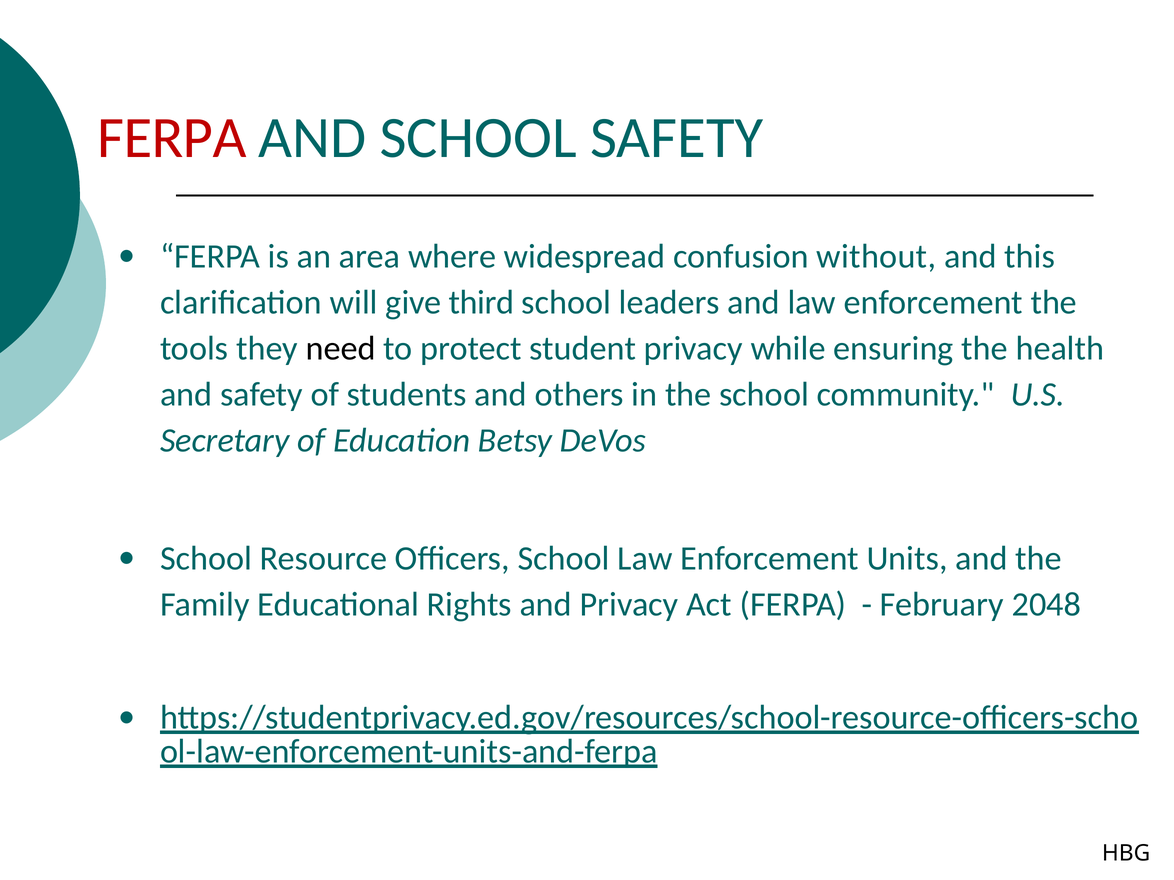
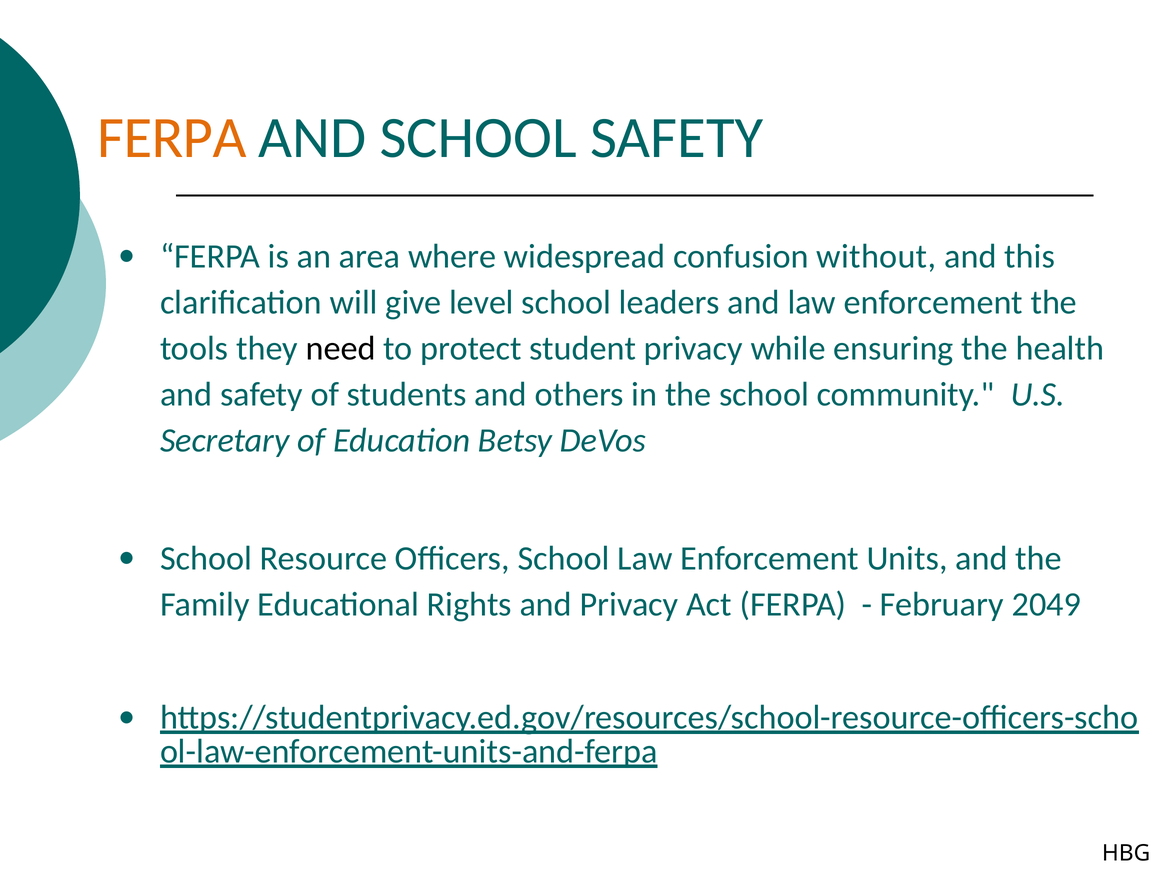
FERPA colour: red -> orange (172, 138)
third: third -> level (481, 303)
2048: 2048 -> 2049 (1046, 605)
